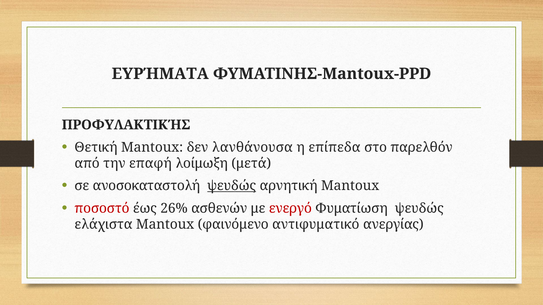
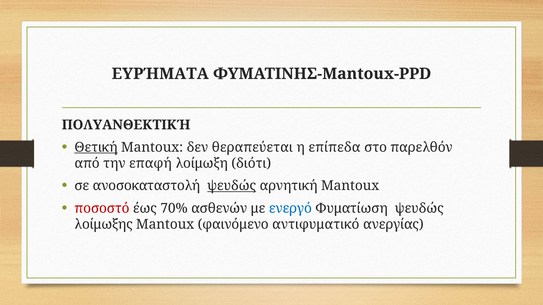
ΠΡΟΦΥΛΑΚΤΙΚΉΣ: ΠΡΟΦΥΛΑΚΤΙΚΉΣ -> ΠΟΛΥΑΝΘΕΚΤΙΚΉ (126, 125)
Θετική underline: none -> present (96, 147)
λανθάνουσα: λανθάνουσα -> θεραπεύεται (252, 147)
μετά: μετά -> διότι (251, 164)
26%: 26% -> 70% (174, 209)
ενεργό colour: red -> blue (290, 209)
ελάχιστα: ελάχιστα -> λοίμωξης (104, 225)
